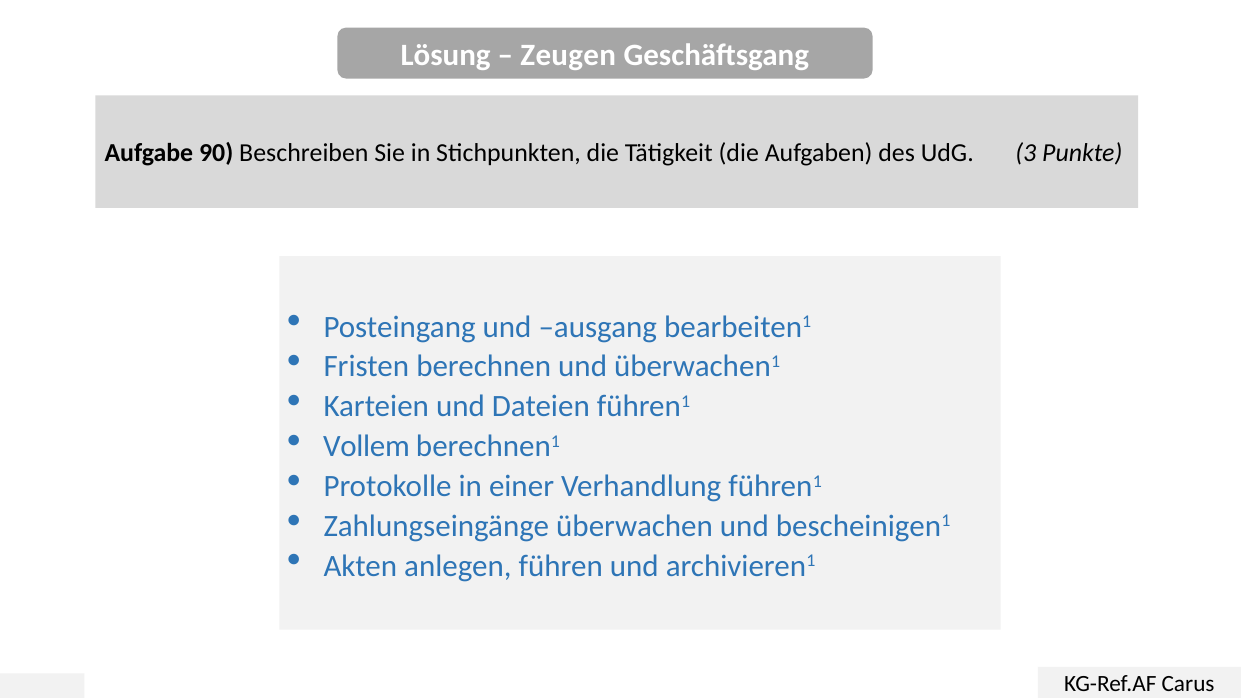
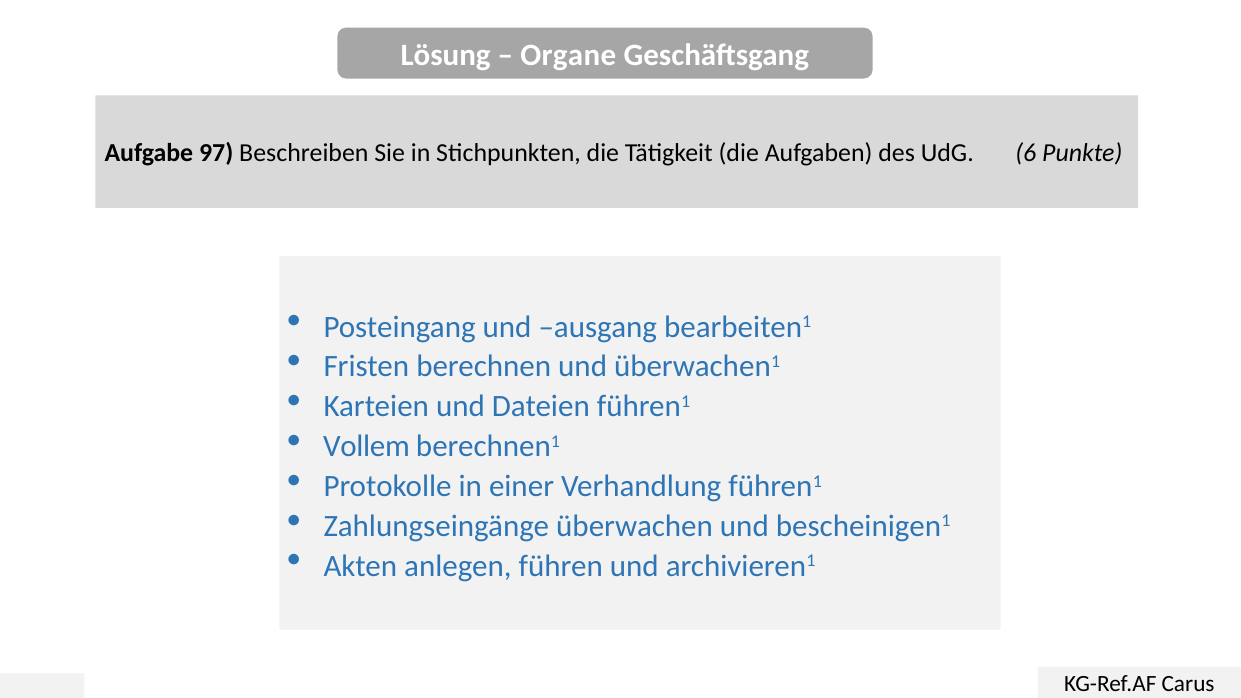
Zeugen: Zeugen -> Organe (568, 55)
90: 90 -> 97 (216, 153)
3: 3 -> 6 (1026, 153)
